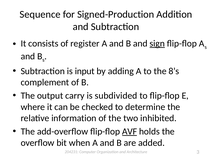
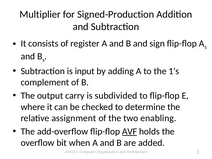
Sequence: Sequence -> Multiplier (40, 14)
sign underline: present -> none (157, 43)
8’s: 8’s -> 1’s (174, 71)
information: information -> assignment (74, 118)
inhibited: inhibited -> enabling (158, 118)
